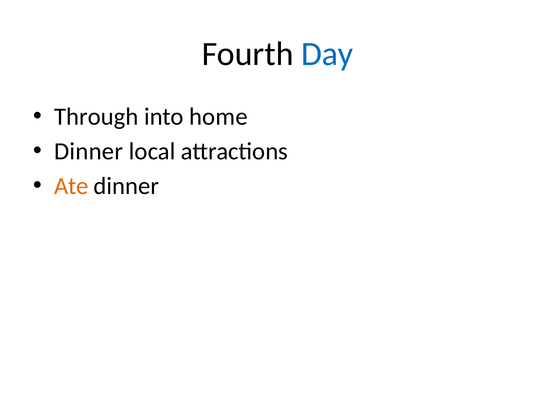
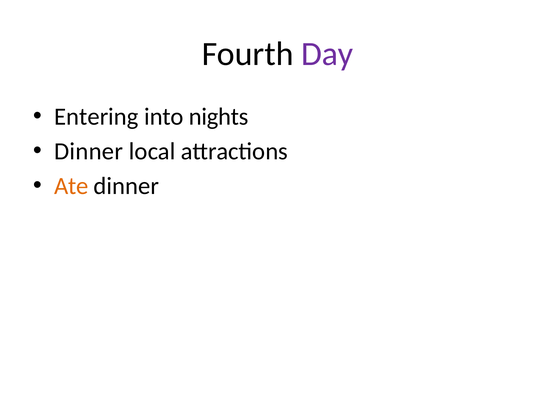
Day colour: blue -> purple (327, 54)
Through: Through -> Entering (96, 116)
home: home -> nights (219, 116)
